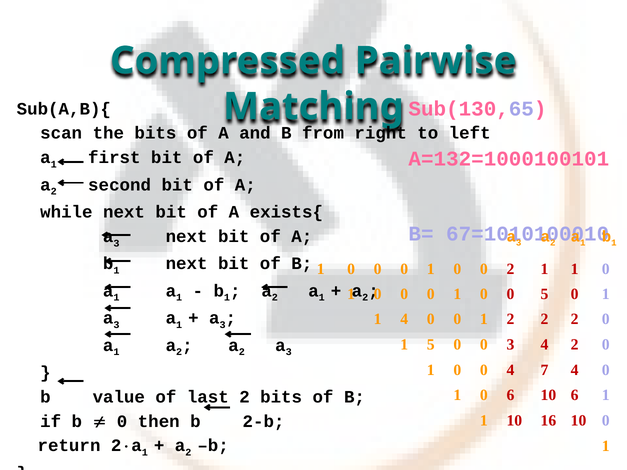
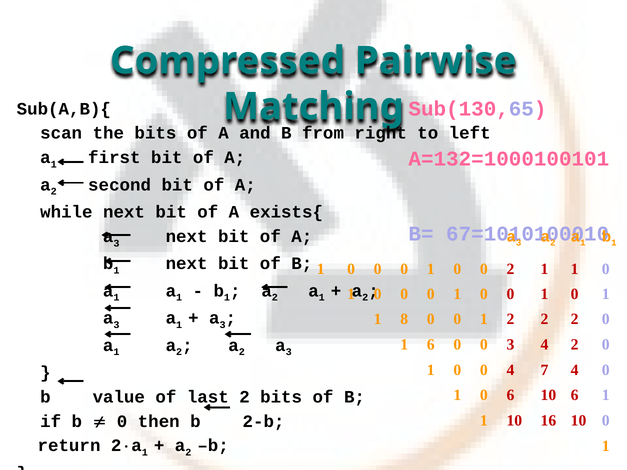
1 0 0 5: 5 -> 1 (545, 294)
1 4: 4 -> 8 (404, 319)
1 5: 5 -> 6 (431, 345)
